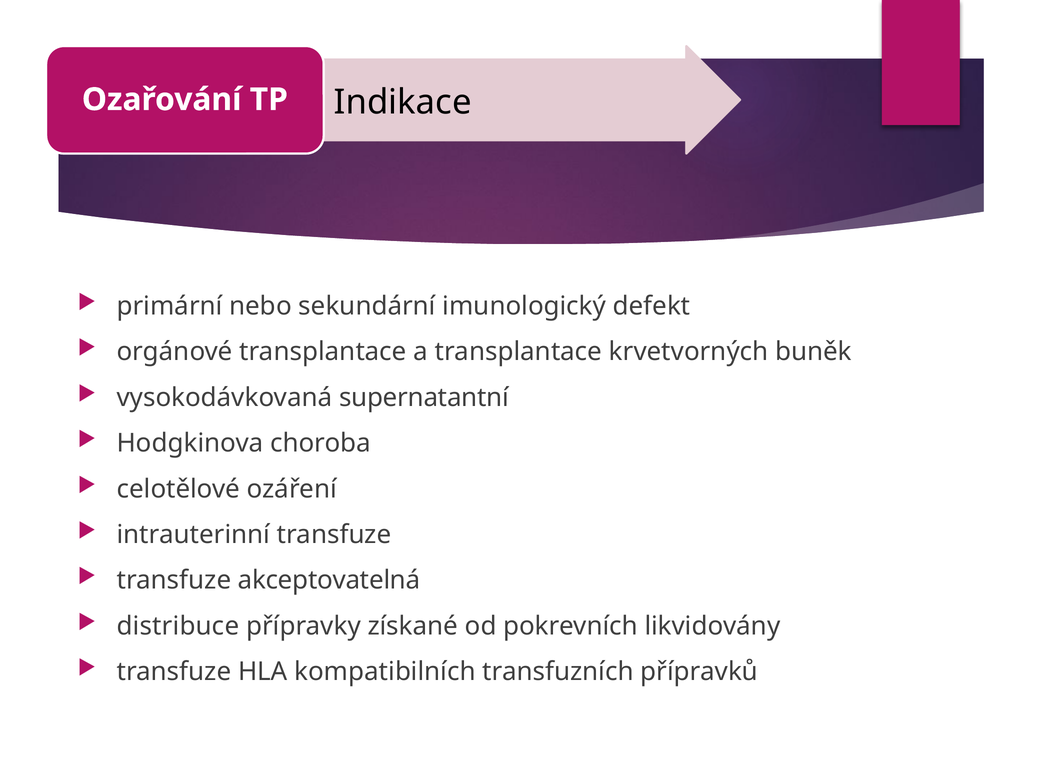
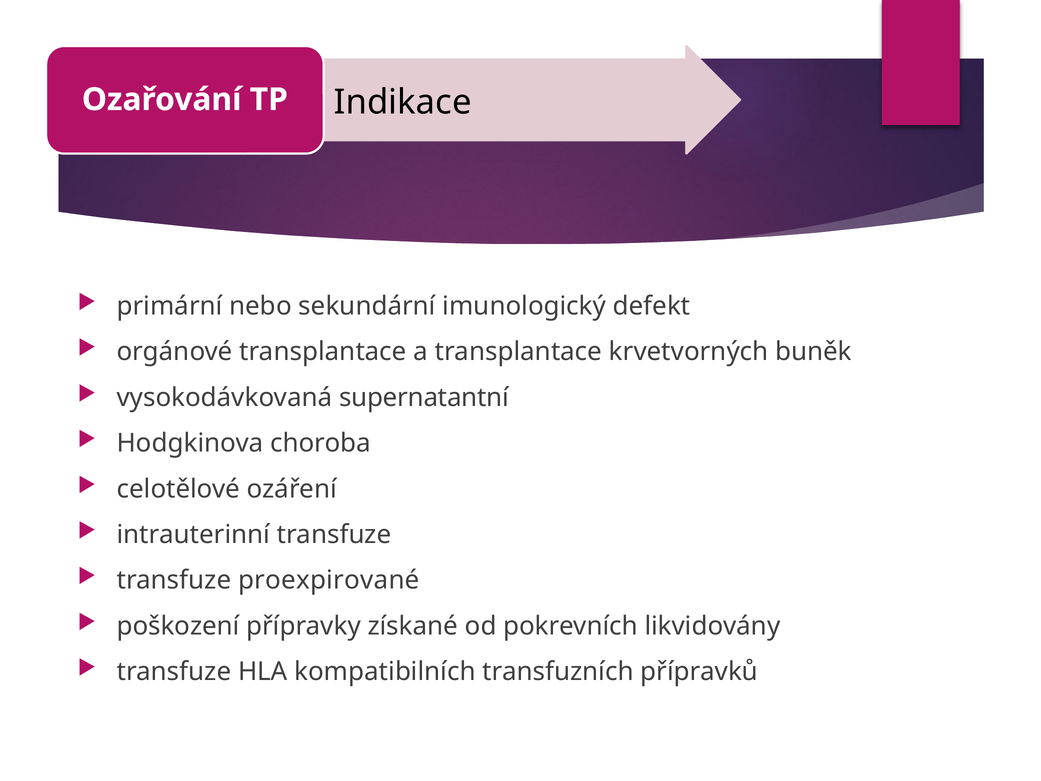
akceptovatelná: akceptovatelná -> proexpirované (329, 580)
distribuce: distribuce -> poškození (178, 626)
